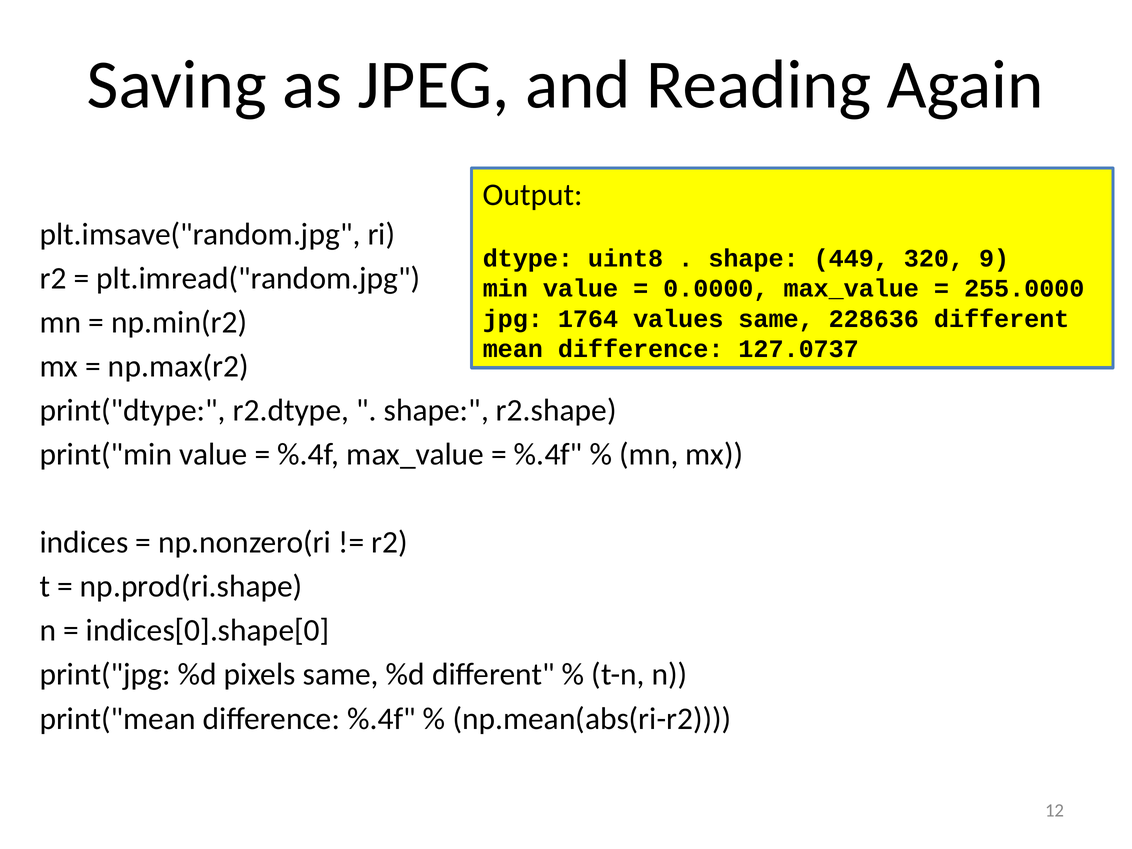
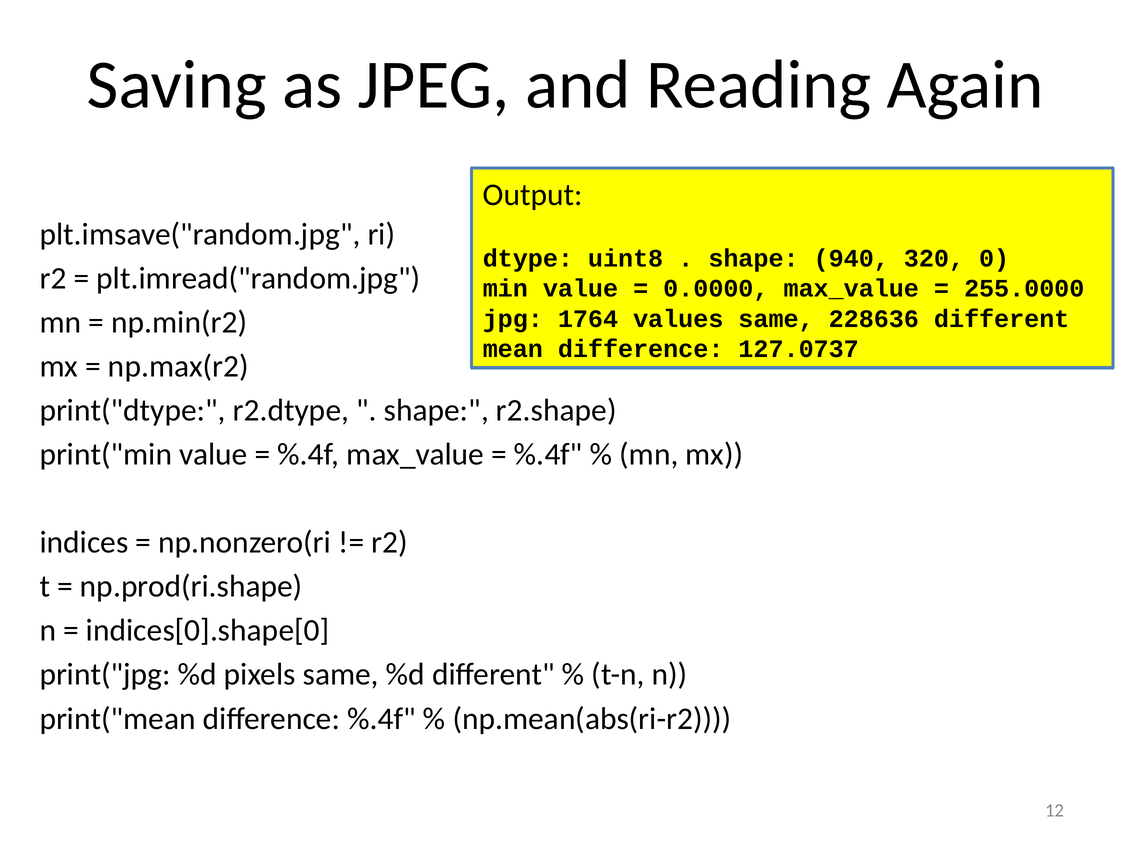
449: 449 -> 940 (851, 258)
9: 9 -> 0 (994, 258)
